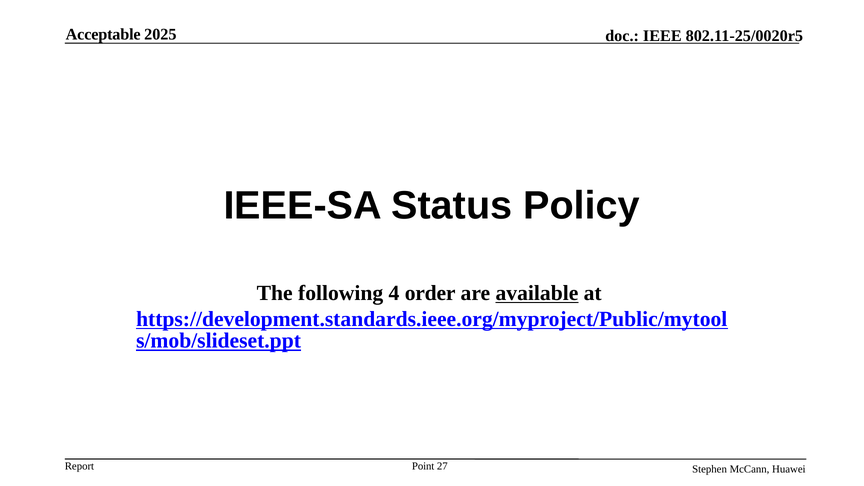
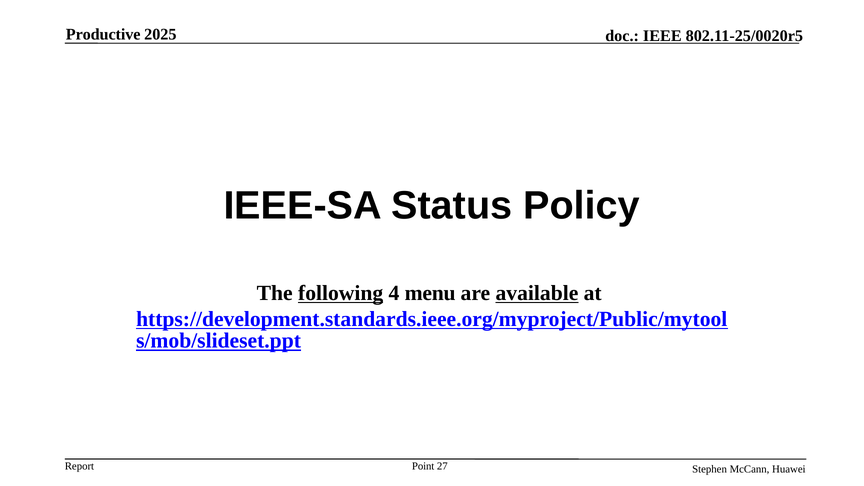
Acceptable: Acceptable -> Productive (103, 34)
following underline: none -> present (341, 293)
order: order -> menu (430, 293)
